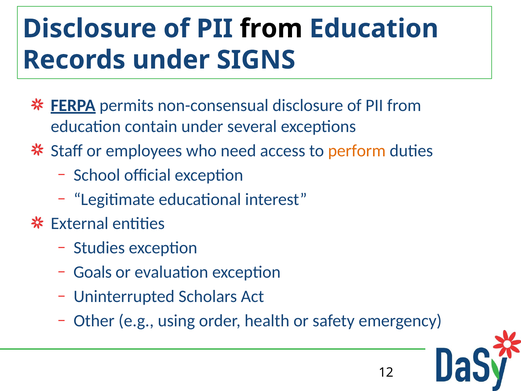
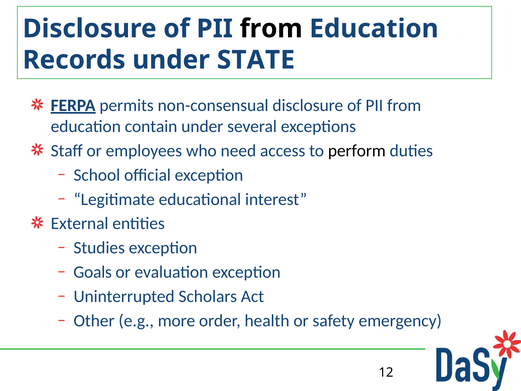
SIGNS: SIGNS -> STATE (256, 60)
perform colour: orange -> black (357, 151)
using: using -> more (176, 321)
